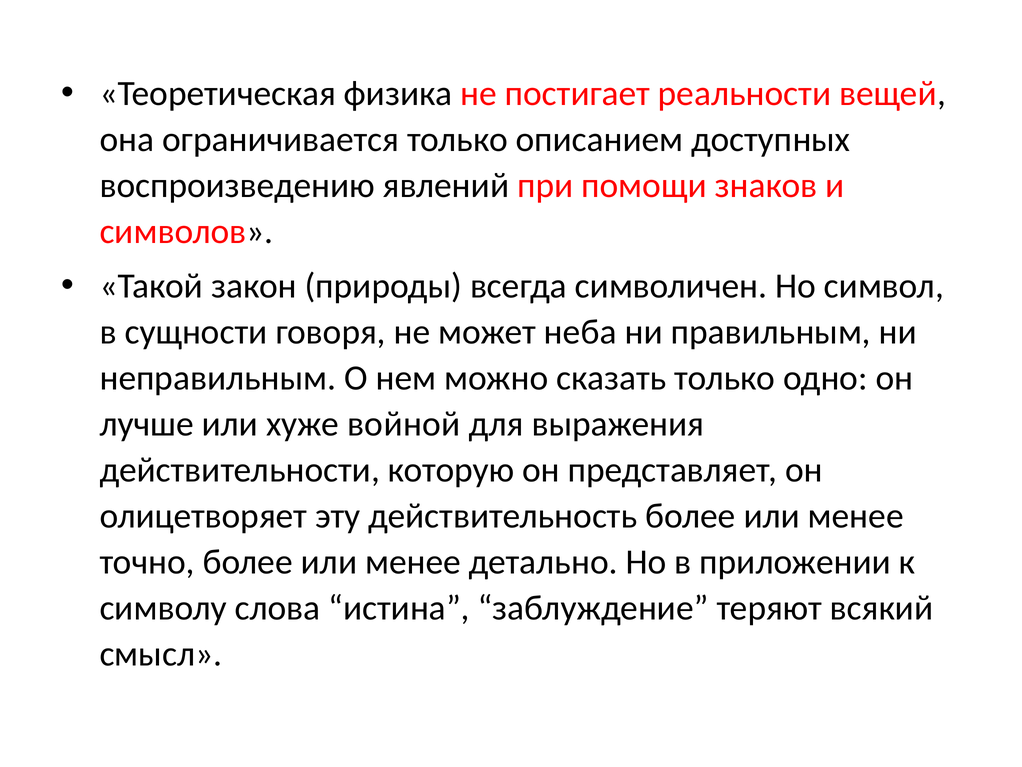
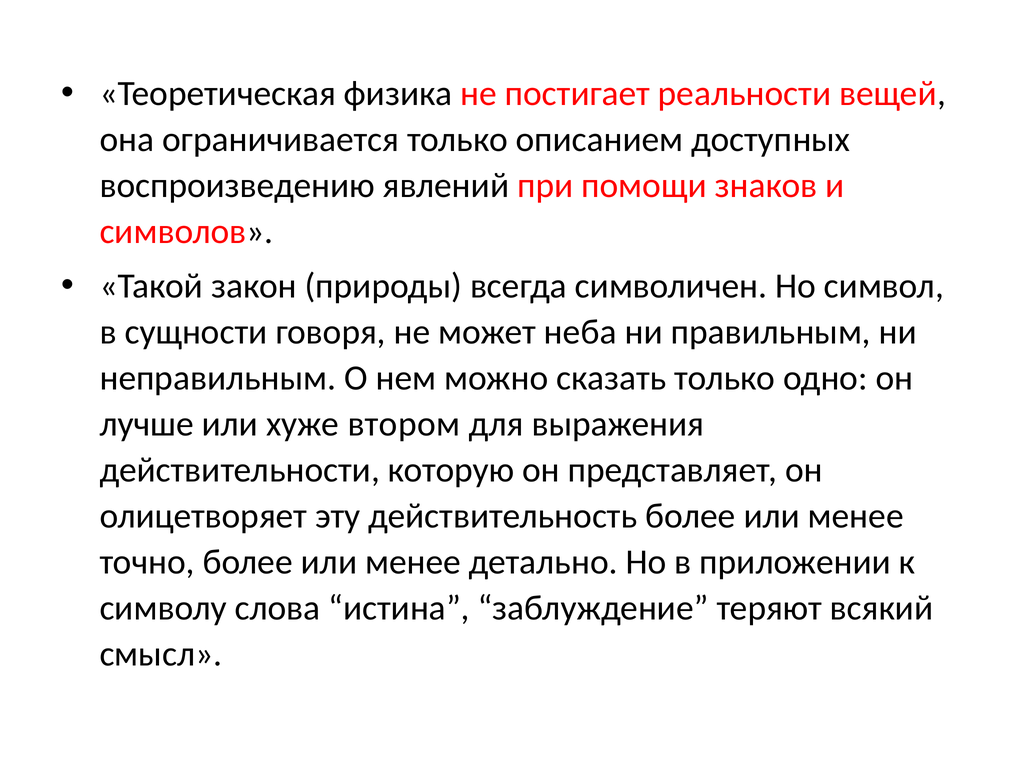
войной: войной -> втором (404, 424)
